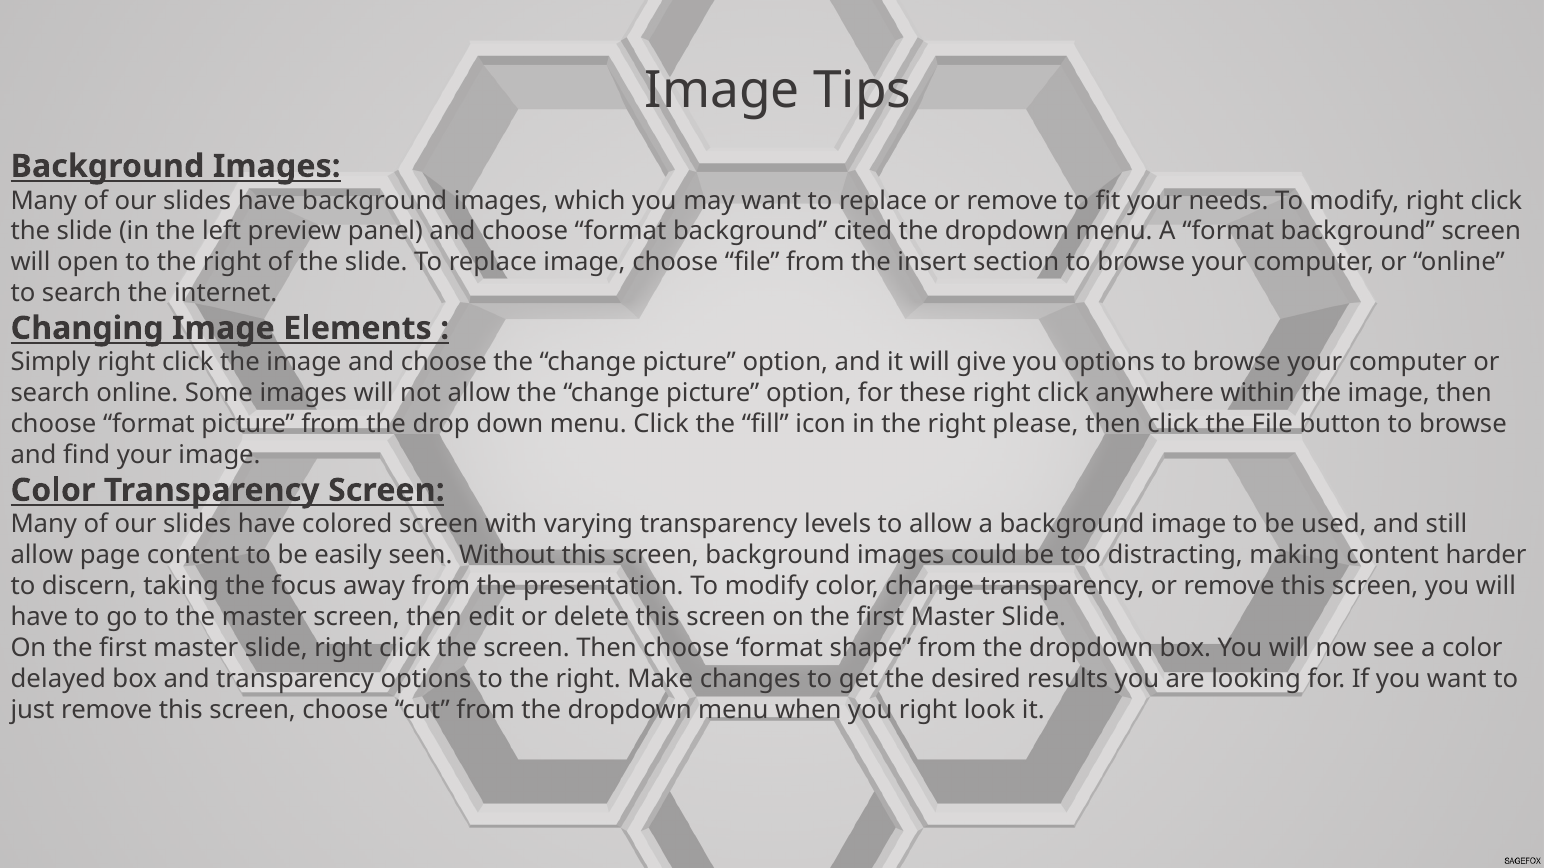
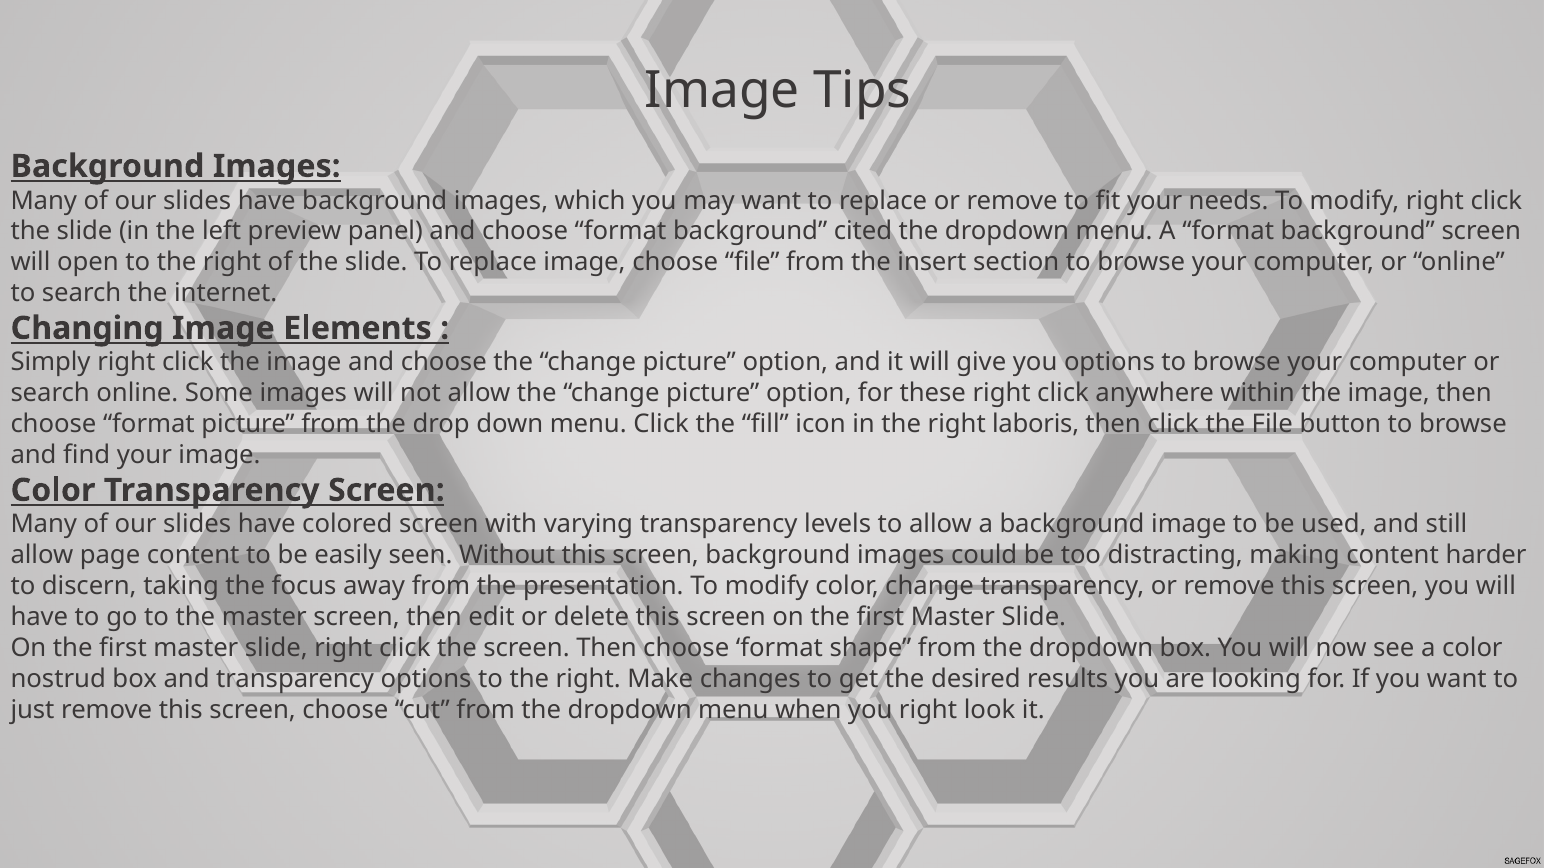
please: please -> laboris (1036, 424)
delayed: delayed -> nostrud (58, 679)
